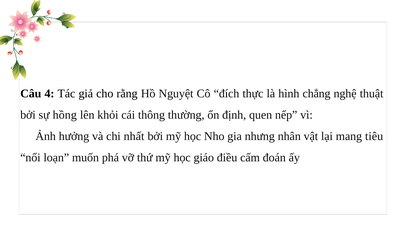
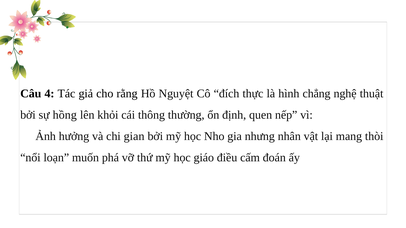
nhất: nhất -> gian (134, 136)
tiêu: tiêu -> thòi (374, 136)
